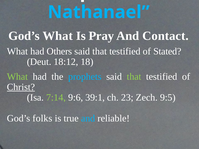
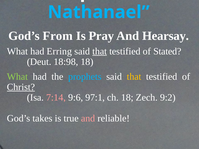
God’s What: What -> From (58, 36)
Contact: Contact -> Hearsay (166, 36)
Others: Others -> Erring (59, 51)
that underline: none -> present (100, 51)
18:12: 18:12 -> 18:98 (66, 62)
that colour: light green -> yellow (134, 77)
7:14 colour: light green -> pink (56, 98)
39:1: 39:1 -> 97:1 (95, 98)
ch 23: 23 -> 18 (127, 98)
9:5: 9:5 -> 9:2 (168, 98)
folks: folks -> takes (42, 119)
and colour: light blue -> pink (88, 119)
